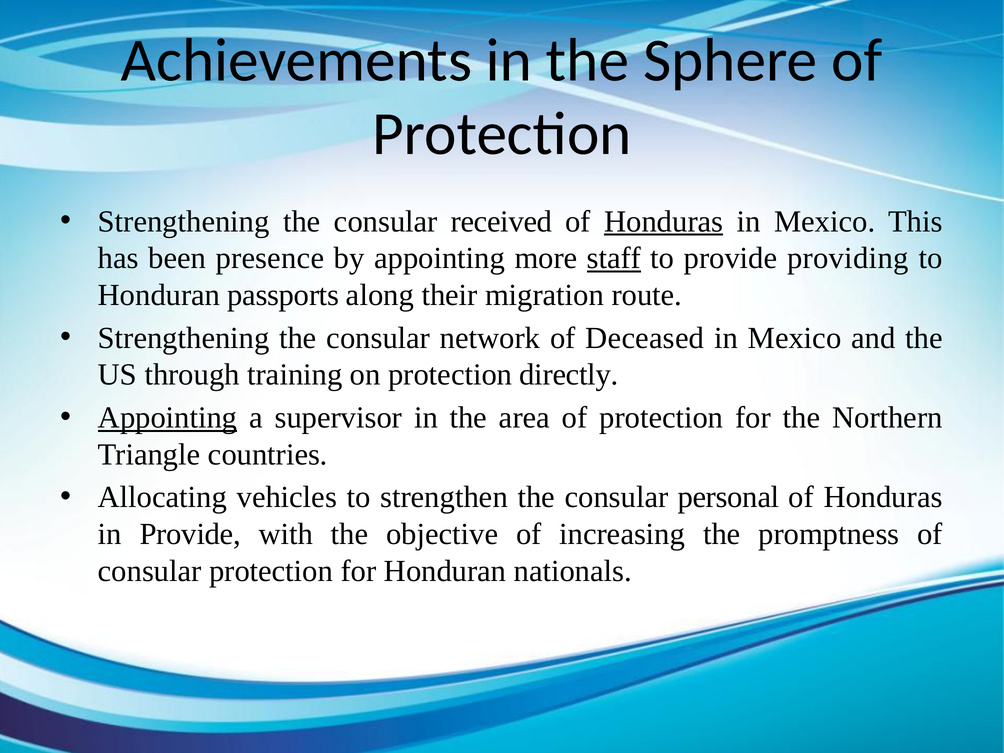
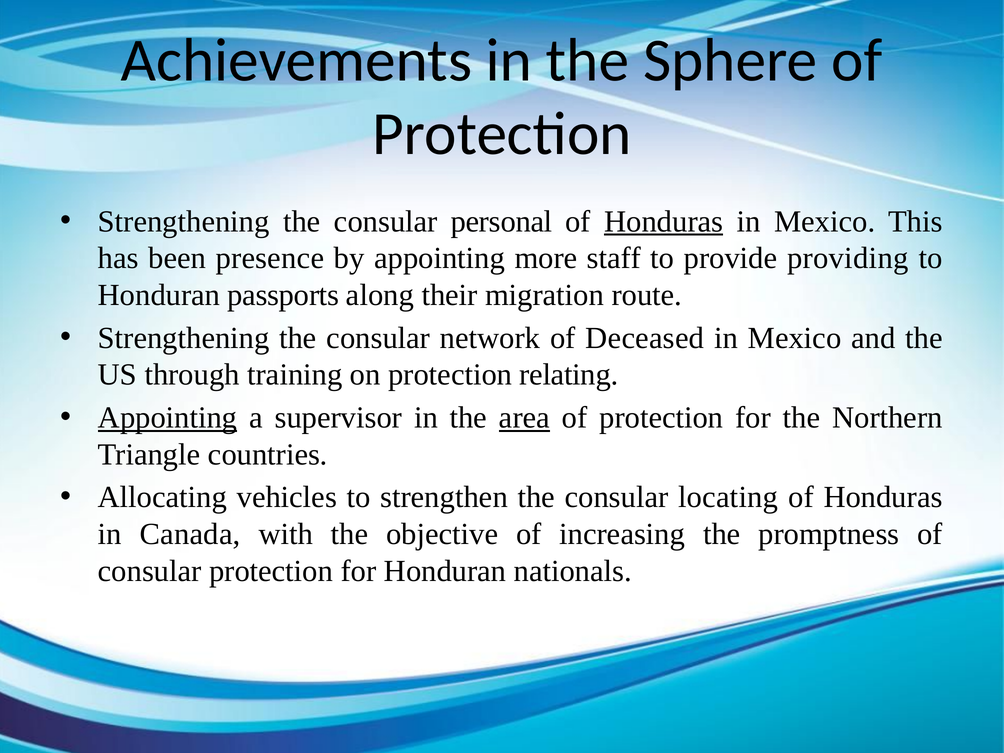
received: received -> personal (502, 221)
staff underline: present -> none (614, 258)
directly: directly -> relating (569, 375)
area underline: none -> present (524, 418)
personal: personal -> locating (728, 497)
in Provide: Provide -> Canada (190, 534)
